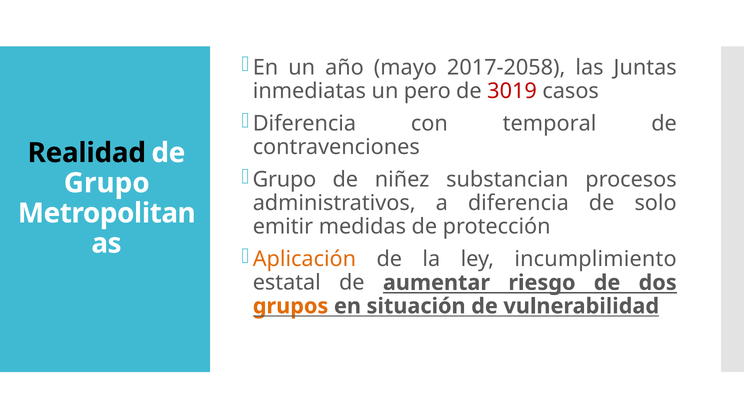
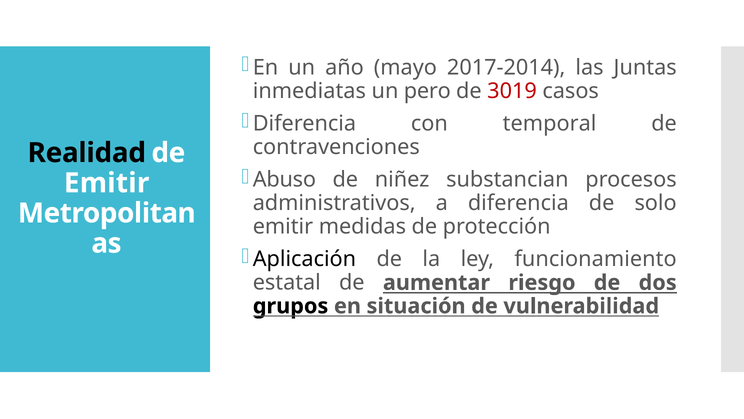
2017-2058: 2017-2058 -> 2017-2014 (506, 67)
Grupo: Grupo -> Abuso (284, 180)
Grupo: Grupo -> Emitir (107, 183)
Aplicación colour: orange -> black (304, 259)
incumplimiento: incumplimiento -> funcionamiento (596, 259)
grupos colour: orange -> black (291, 306)
